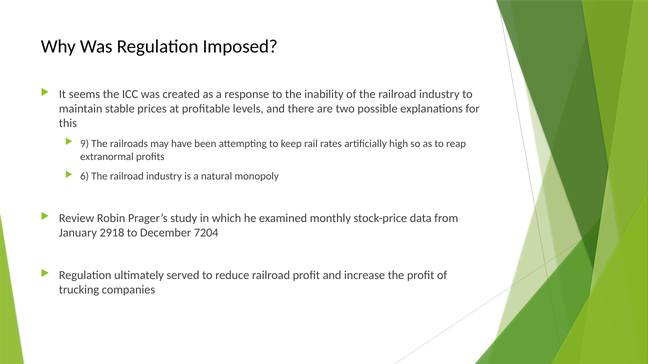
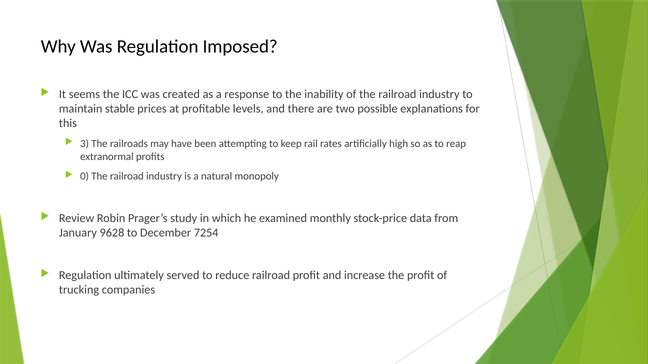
9: 9 -> 3 (85, 144)
6: 6 -> 0 (85, 177)
2918: 2918 -> 9628 (112, 233)
7204: 7204 -> 7254 (206, 233)
